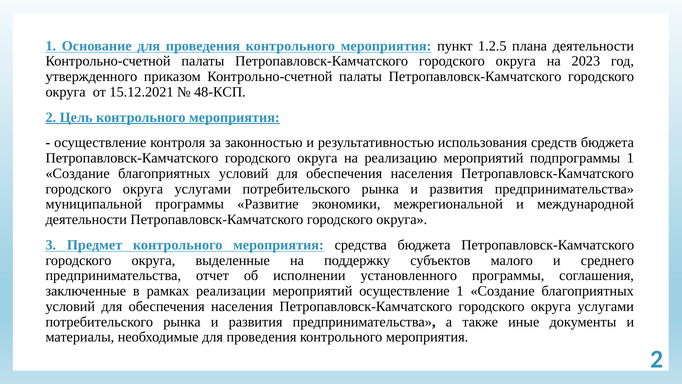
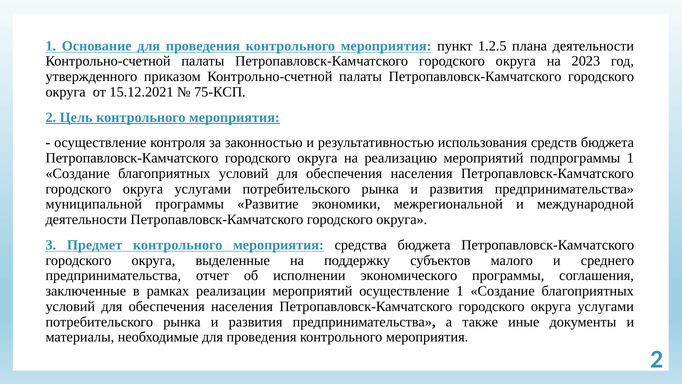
48-КСП: 48-КСП -> 75-КСП (220, 92)
установленного: установленного -> экономического (409, 275)
